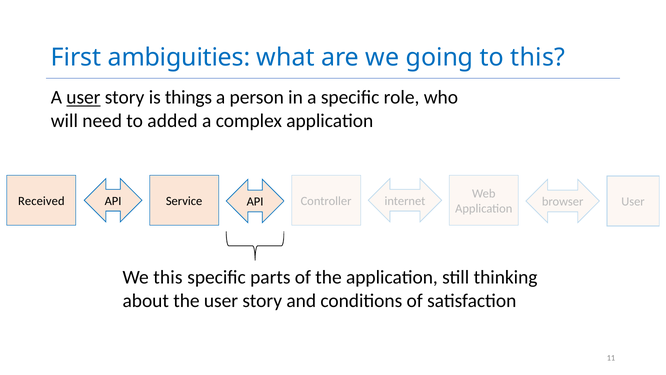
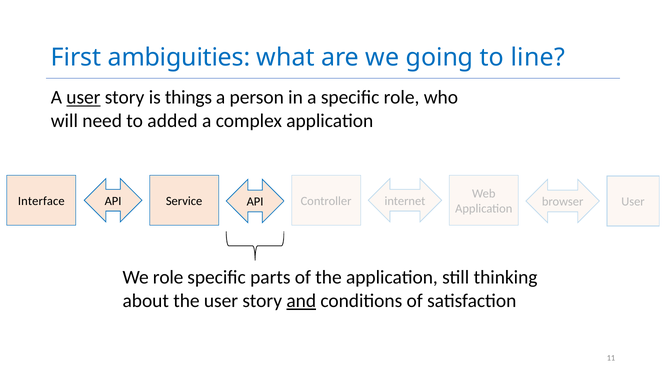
to this: this -> line (538, 57)
Received: Received -> Interface (41, 201)
We this: this -> role (168, 277)
and underline: none -> present (301, 301)
